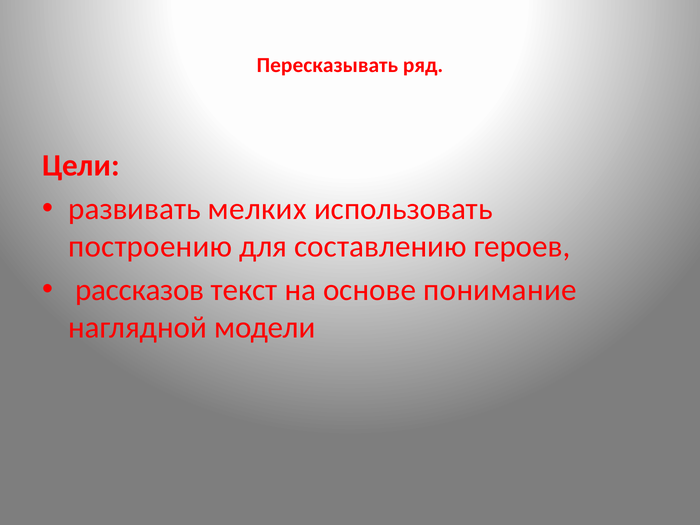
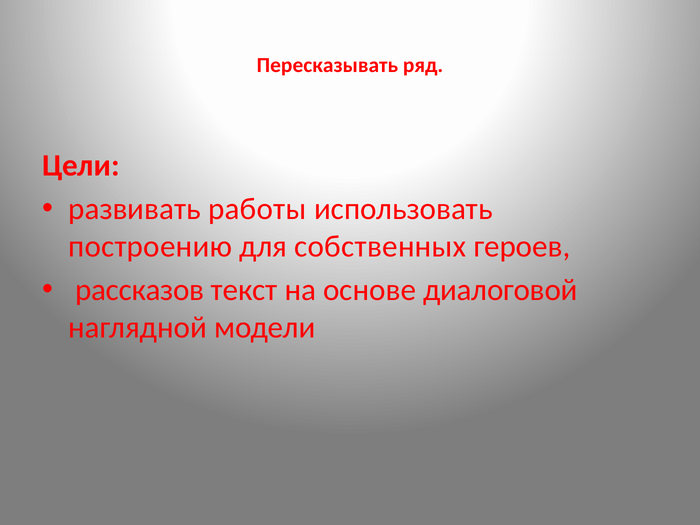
мелких: мелких -> работы (257, 209)
составлению: составлению -> собственных (380, 247)
понимание: понимание -> диалоговой (500, 290)
